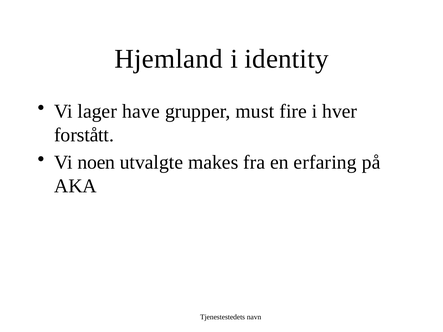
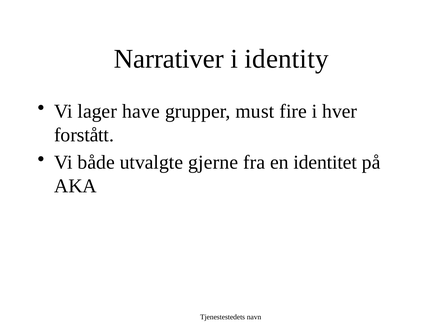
Hjemland: Hjemland -> Narrativer (169, 59)
noen: noen -> både (96, 163)
makes: makes -> gjerne (213, 163)
erfaring: erfaring -> identitet (325, 163)
